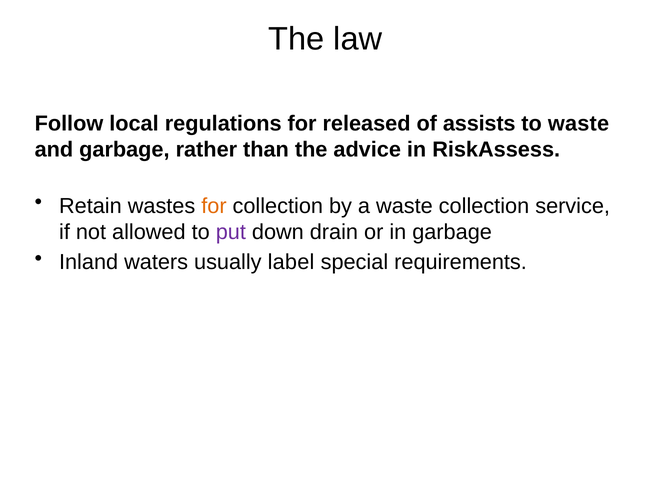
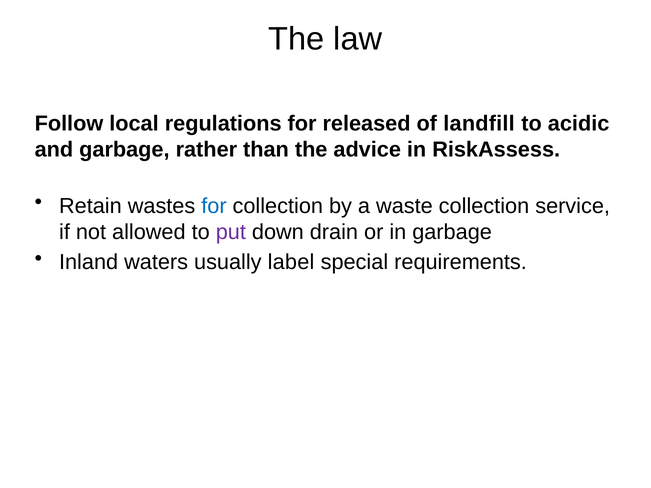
assists: assists -> landfill (479, 123)
to waste: waste -> acidic (579, 123)
for colour: orange -> blue (214, 206)
